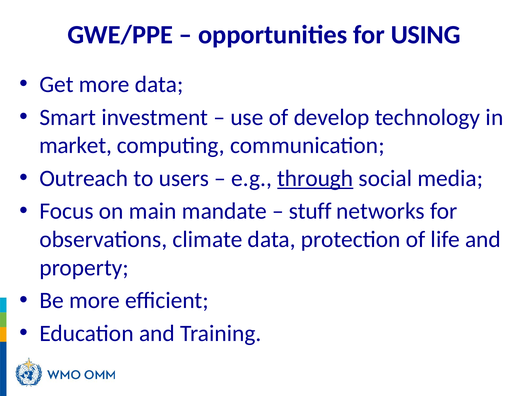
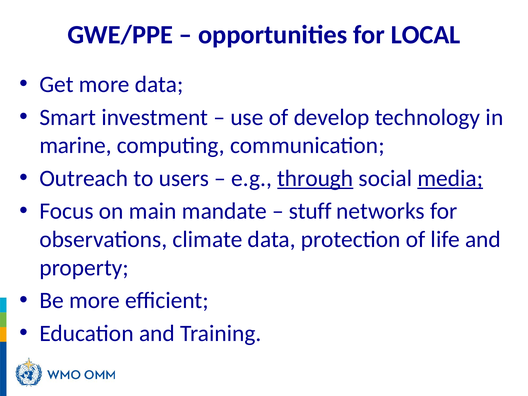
USING: USING -> LOCAL (426, 35)
market: market -> marine (75, 145)
media underline: none -> present (450, 178)
